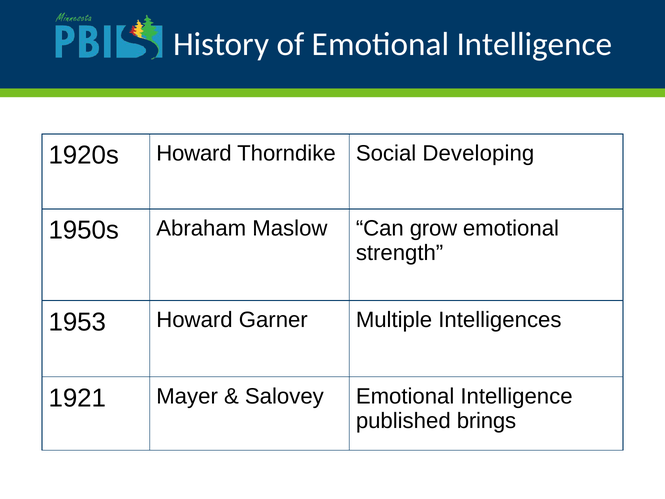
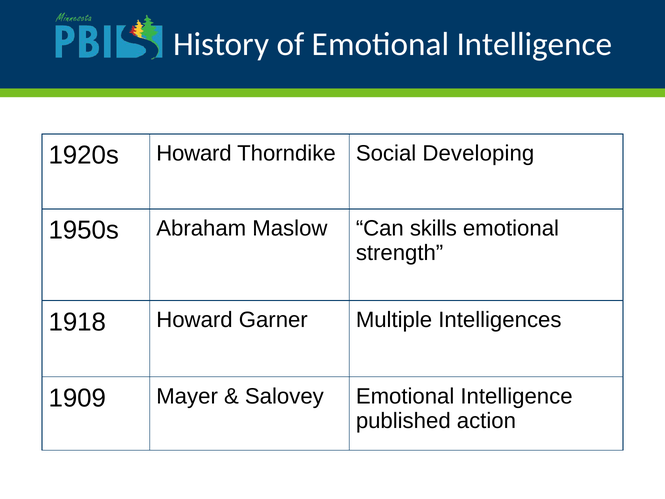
grow: grow -> skills (433, 228)
1953: 1953 -> 1918 (77, 322)
1921: 1921 -> 1909 (77, 398)
brings: brings -> action (486, 421)
